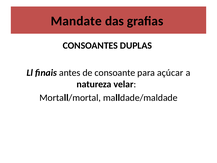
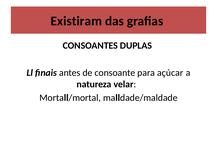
Mandate: Mandate -> Existiram (76, 21)
